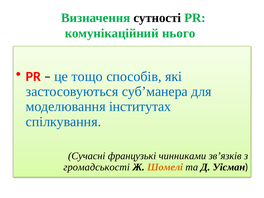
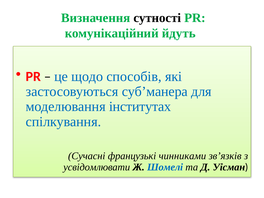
нього: нього -> йдуть (179, 33)
тощо: тощо -> щодо (87, 76)
громадськості: громадськості -> усвідомлювати (97, 167)
Шомелі colour: orange -> blue (165, 167)
